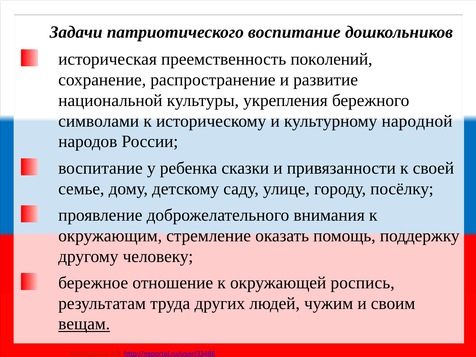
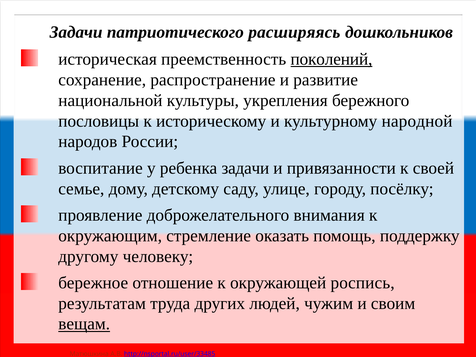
патриотического воспитание: воспитание -> расширяясь (294, 32)
поколений underline: none -> present (331, 59)
символами: символами -> пословицы (99, 121)
ребенка сказки: сказки -> задачи (245, 168)
